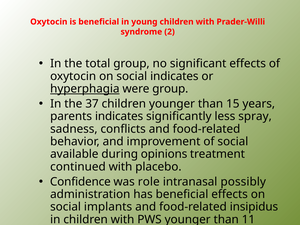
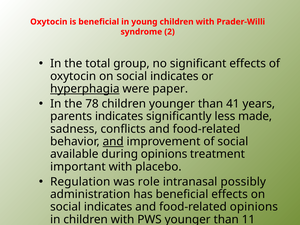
were group: group -> paper (170, 89)
37: 37 -> 78 (92, 104)
15: 15 -> 41 (233, 104)
spray: spray -> made (255, 116)
and underline: none -> present (113, 142)
continued: continued -> important (78, 167)
Confidence: Confidence -> Regulation (80, 182)
implants: implants -> indicates (108, 207)
food-related insipidus: insipidus -> opinions (254, 207)
